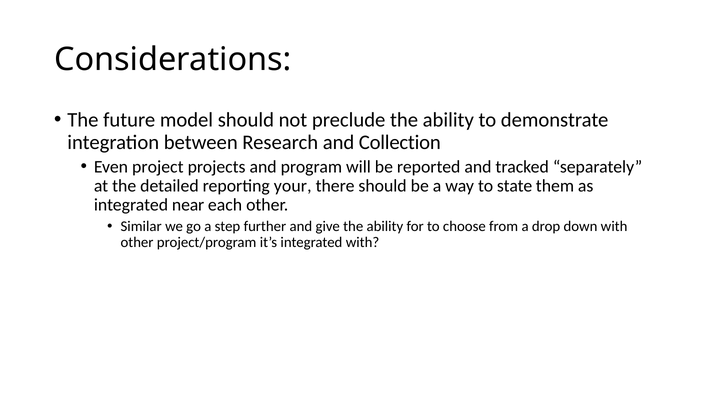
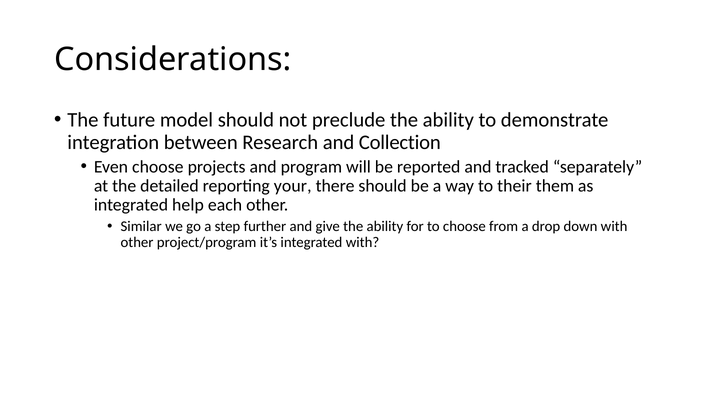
Even project: project -> choose (158, 167)
state: state -> their (514, 186)
near: near -> help (188, 205)
